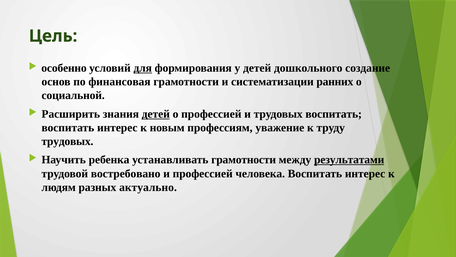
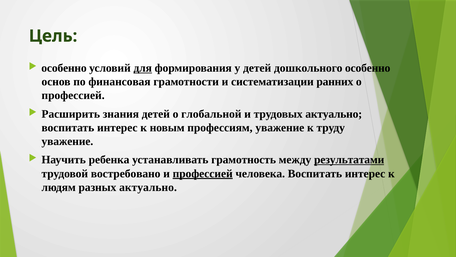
дошкольного создание: создание -> особенно (368, 68)
социальной: социальной -> профессией (73, 95)
детей underline: present -> none (156, 114)
о профессией: профессией -> глобальной (211, 114)
трудовых воспитать: воспитать -> актуально (334, 114)
трудовых: трудовых -> уважение (67, 141)
устанавливать грамотности: грамотности -> грамотность (244, 160)
профессией underline: none -> present (203, 173)
